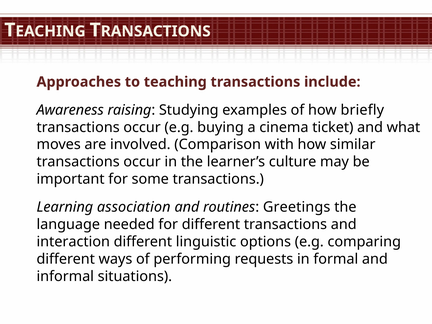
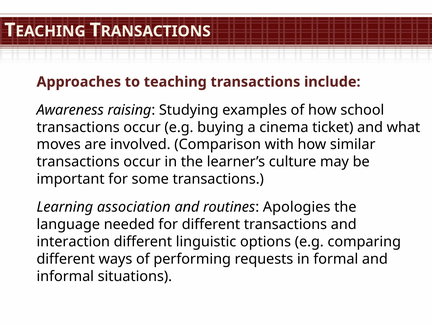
briefly: briefly -> school (362, 110)
Greetings: Greetings -> Apologies (297, 207)
